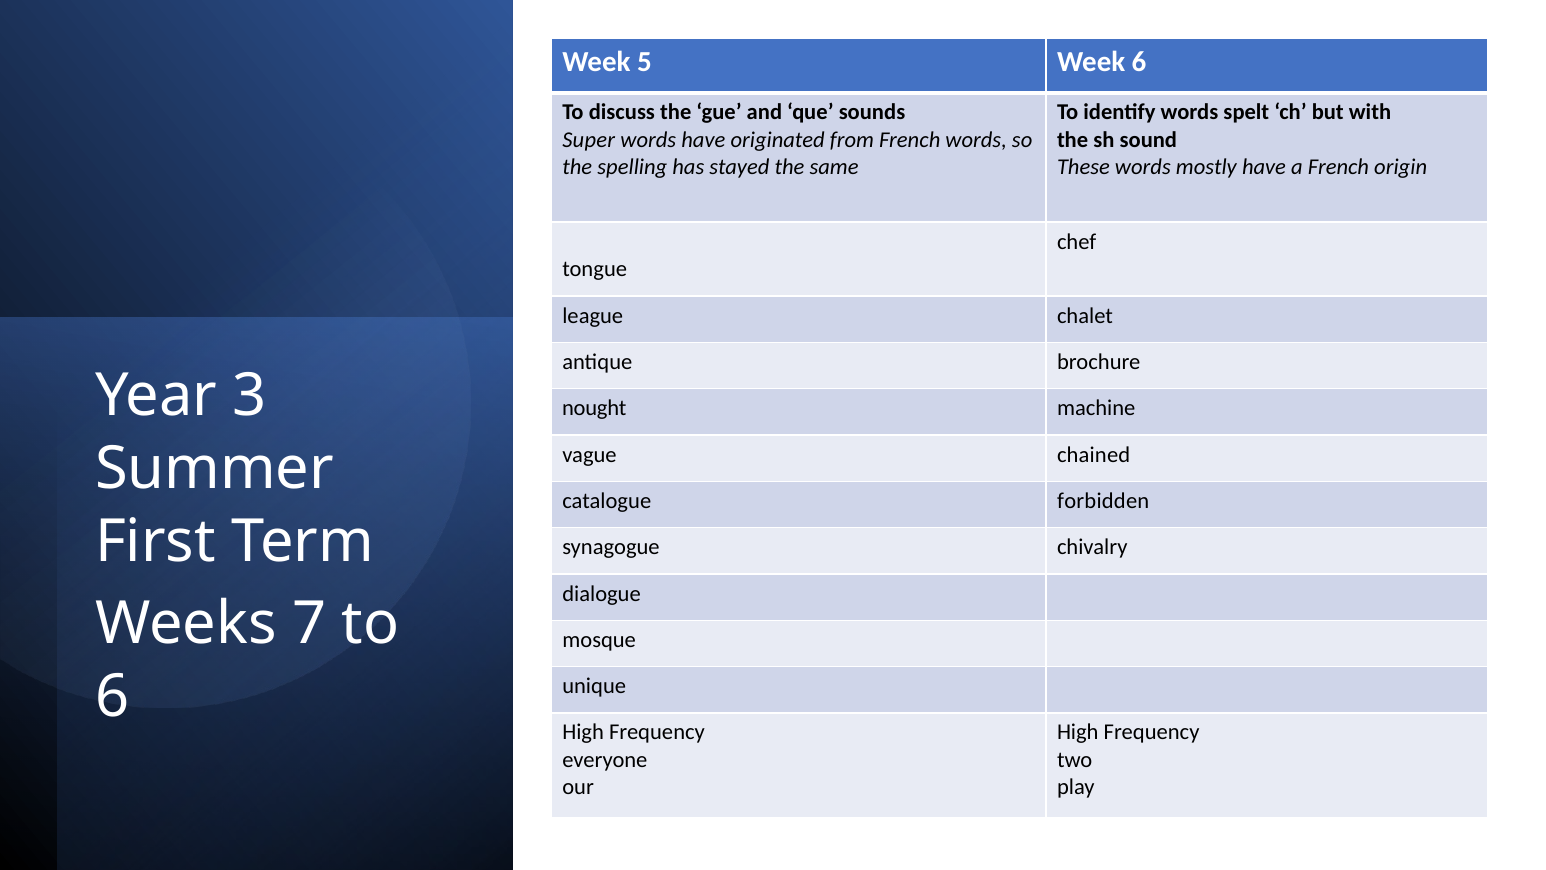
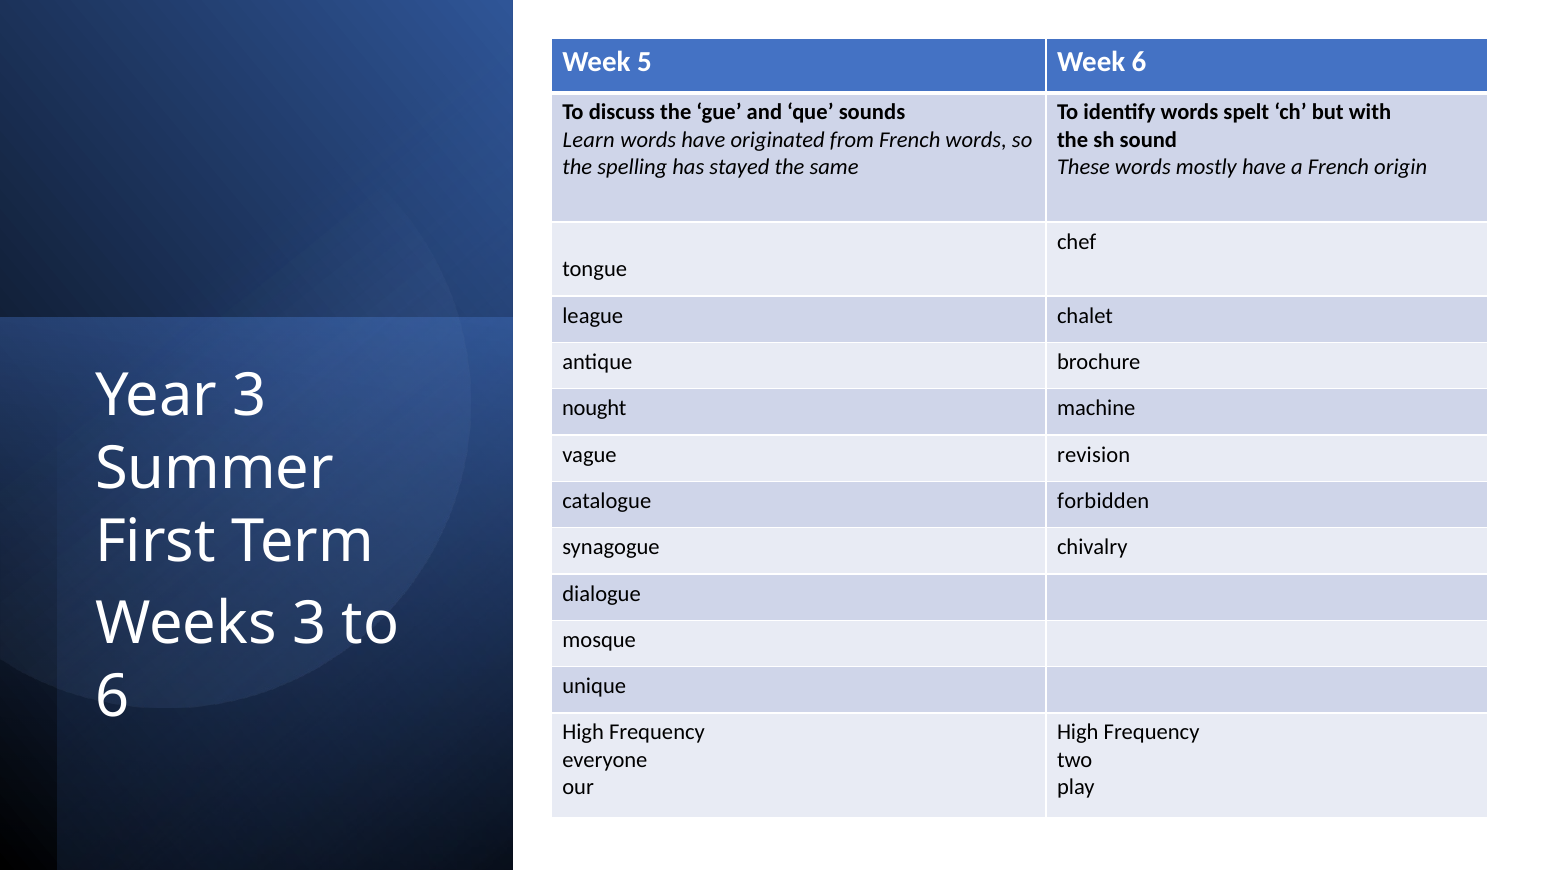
Super: Super -> Learn (589, 140)
chained: chained -> revision (1094, 454)
Weeks 7: 7 -> 3 (309, 624)
